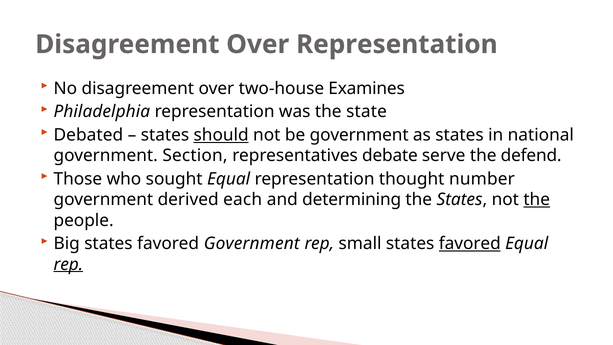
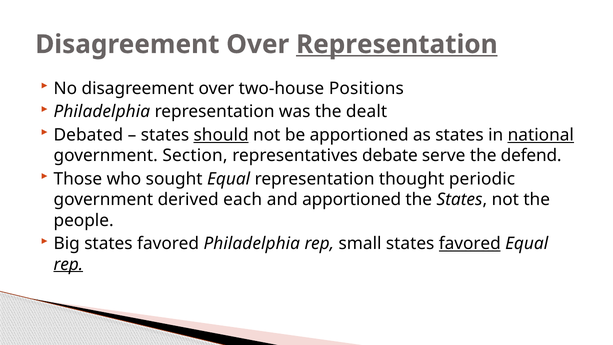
Representation underline: none -> present (397, 44)
Examines: Examines -> Positions (366, 88)
state: state -> dealt (367, 112)
be government: government -> apportioned (359, 135)
national underline: none -> present (541, 135)
number: number -> periodic (482, 179)
and determining: determining -> apportioned (352, 199)
the underline: present -> none (537, 199)
favored Government: Government -> Philadelphia (252, 243)
